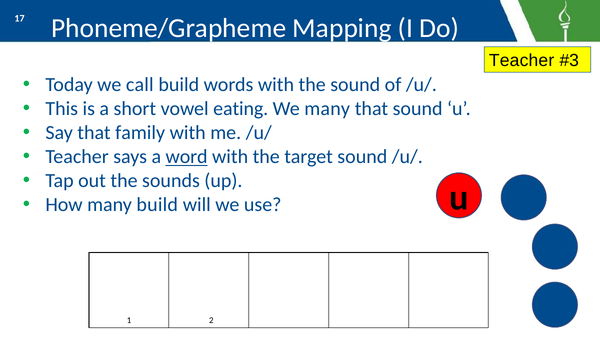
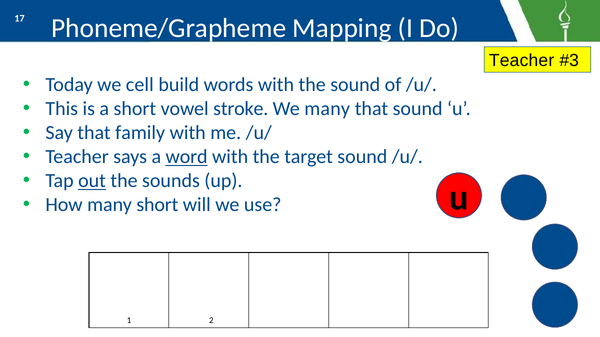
call: call -> cell (140, 85)
eating: eating -> stroke (241, 109)
out underline: none -> present (92, 181)
many build: build -> short (157, 205)
